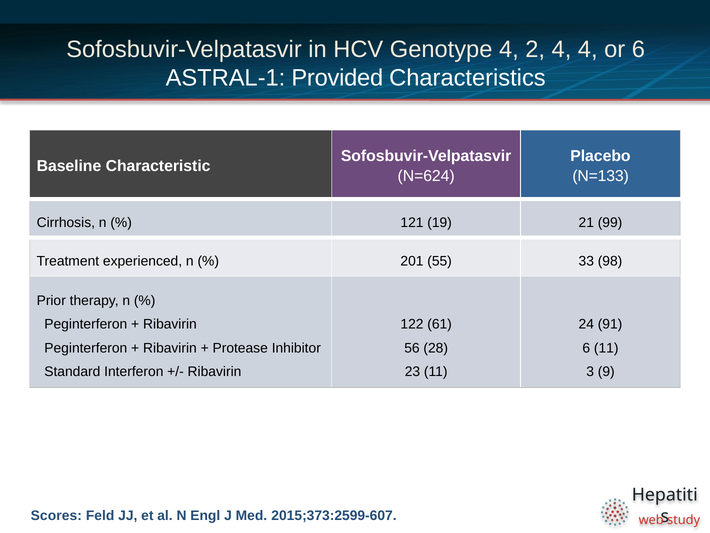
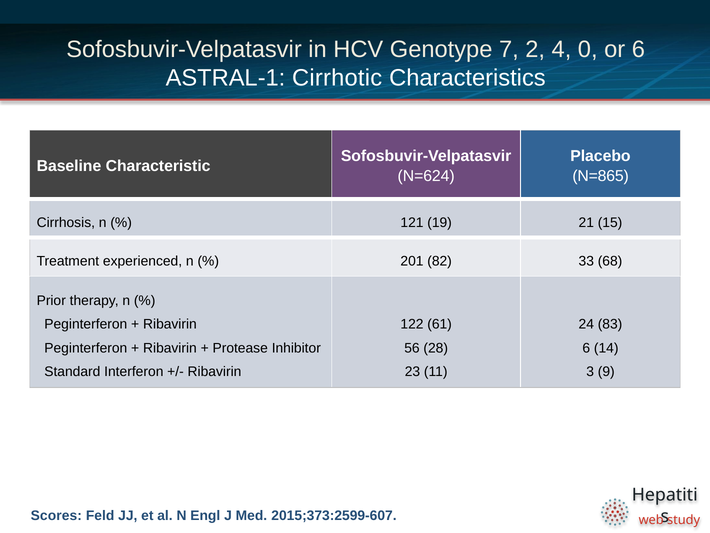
Genotype 4: 4 -> 7 (509, 50)
4 4: 4 -> 0 (588, 50)
Provided: Provided -> Cirrhotic (337, 78)
N=133: N=133 -> N=865 (601, 176)
99: 99 -> 15 (610, 222)
55: 55 -> 82 (440, 261)
98: 98 -> 68 (610, 261)
91: 91 -> 83 (610, 324)
6 11: 11 -> 14 (606, 348)
